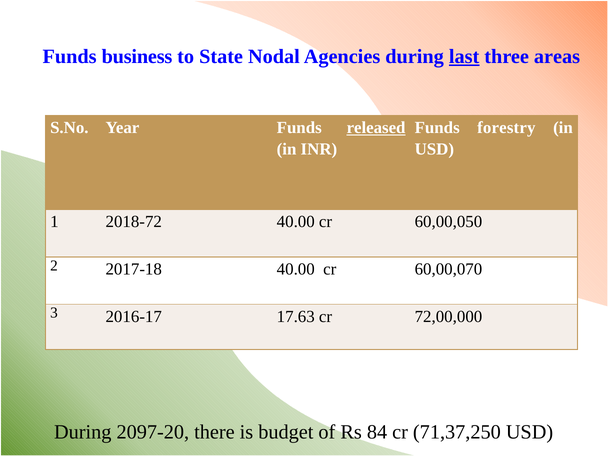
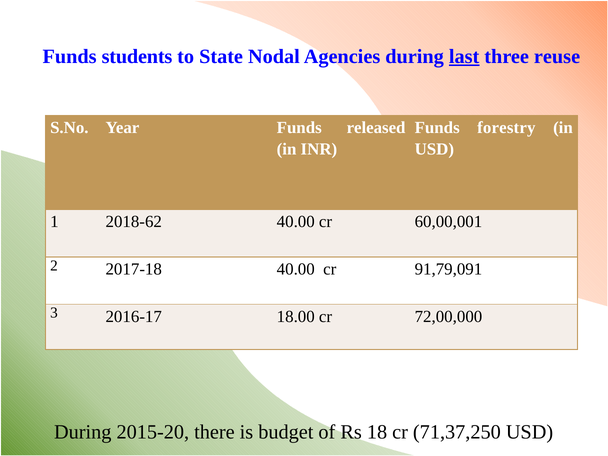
business: business -> students (137, 57)
areas: areas -> reuse (557, 57)
released underline: present -> none (376, 128)
2018-72: 2018-72 -> 2018-62 (134, 222)
60,00,050: 60,00,050 -> 60,00,001 (448, 222)
60,00,070: 60,00,070 -> 91,79,091 (448, 269)
17.63: 17.63 -> 18.00 (296, 317)
2097-20: 2097-20 -> 2015-20 (153, 432)
84: 84 -> 18 (377, 432)
